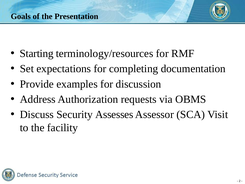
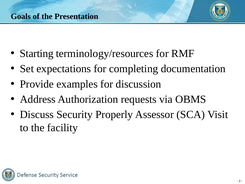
Assesses: Assesses -> Properly (114, 114)
